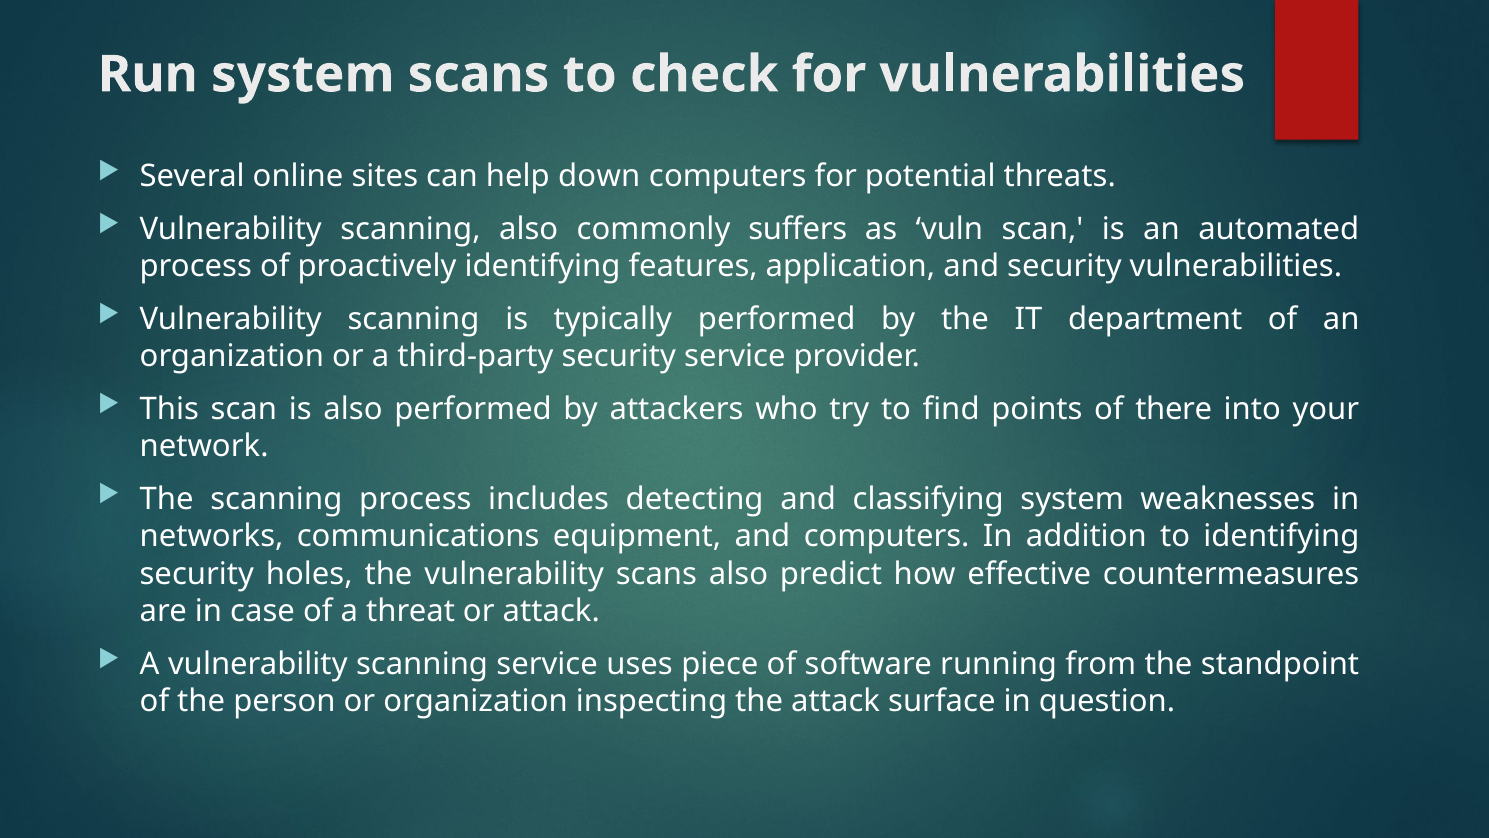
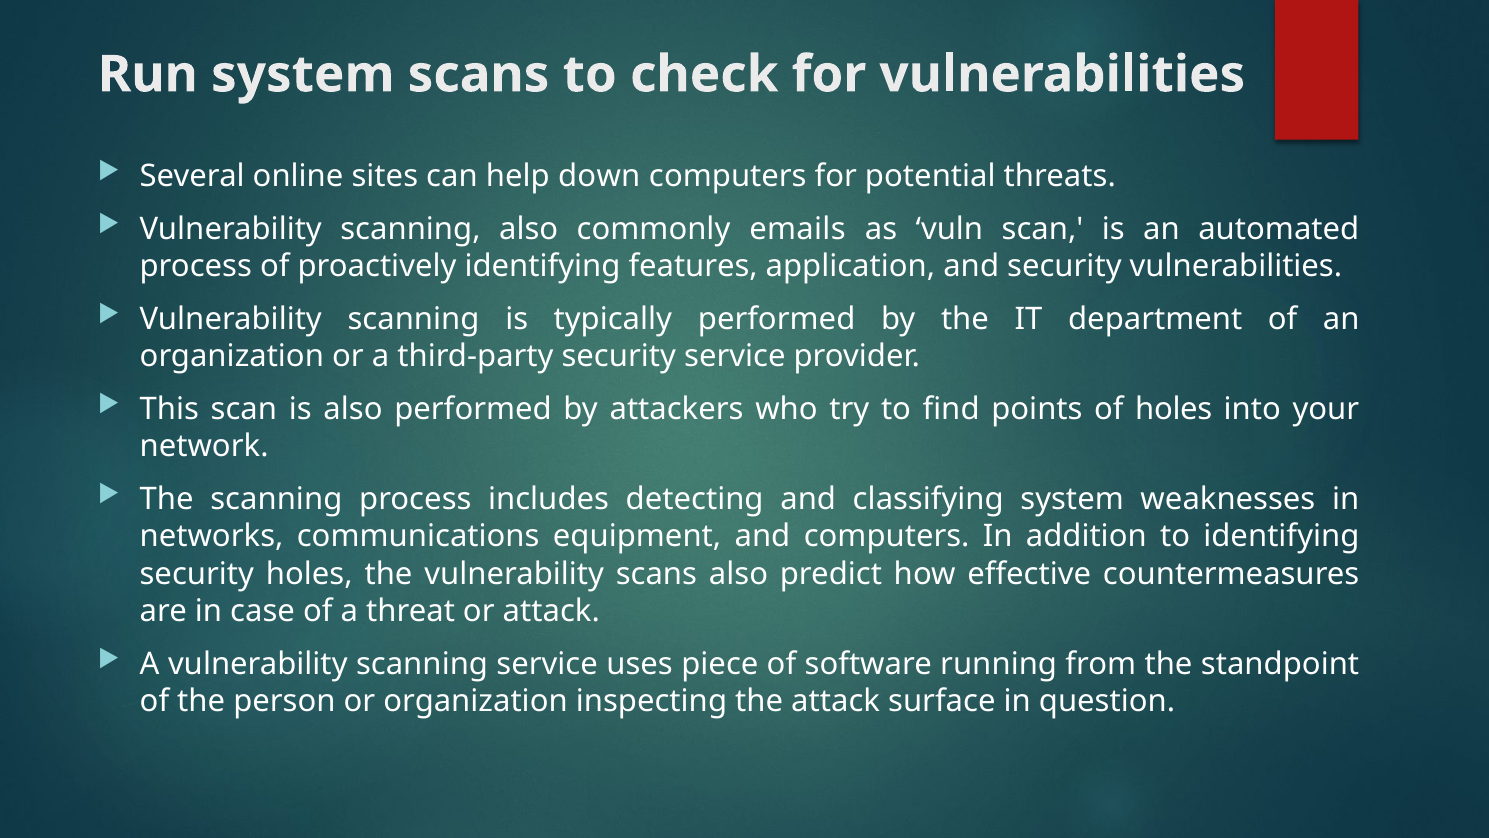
suffers: suffers -> emails (797, 229)
of there: there -> holes (1174, 409)
